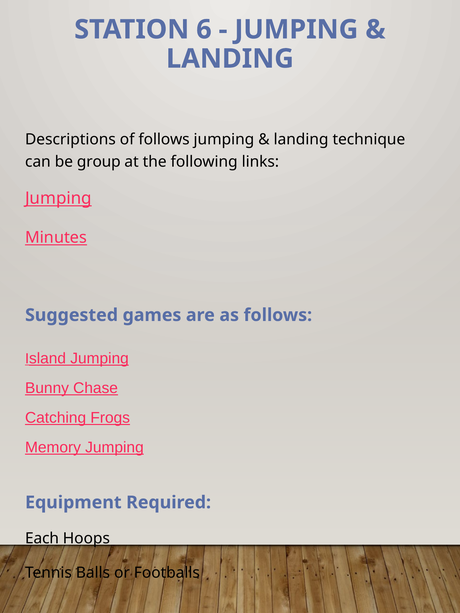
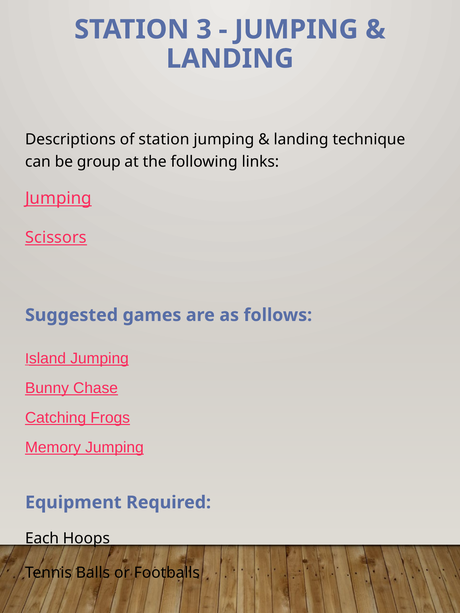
6: 6 -> 3 (204, 30)
of follows: follows -> station (164, 139)
Minutes: Minutes -> Scissors (56, 238)
